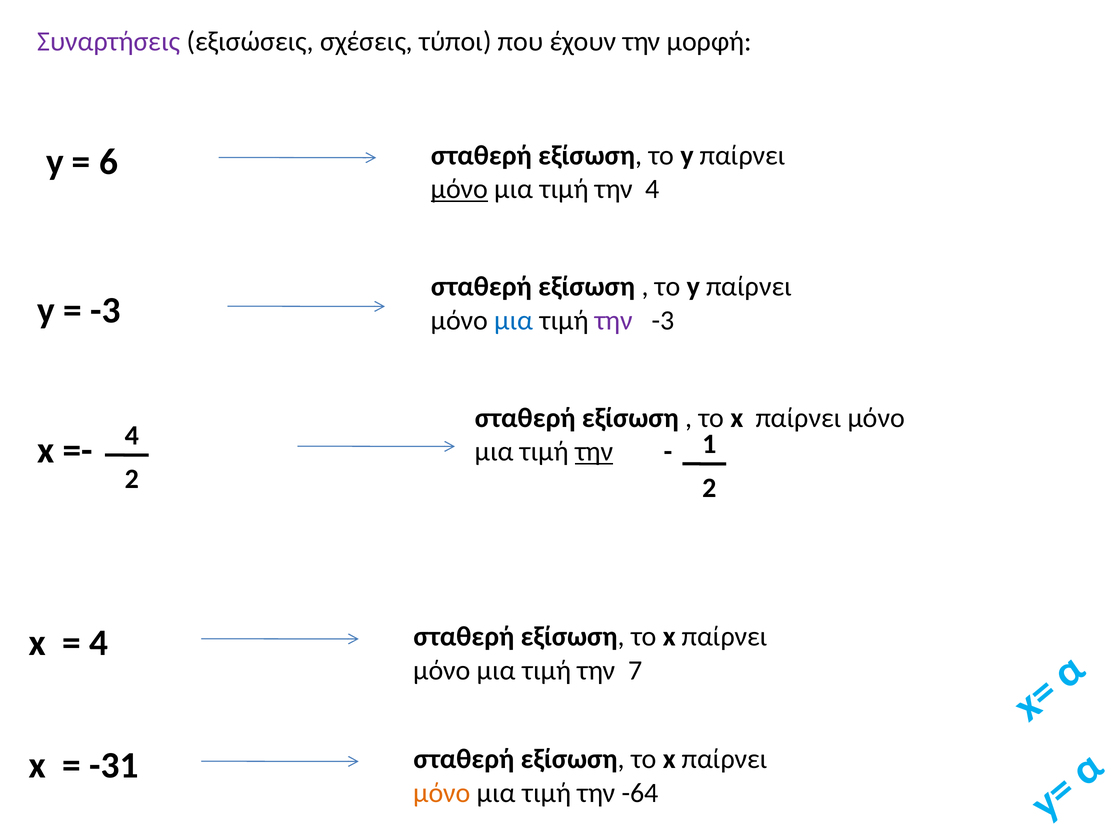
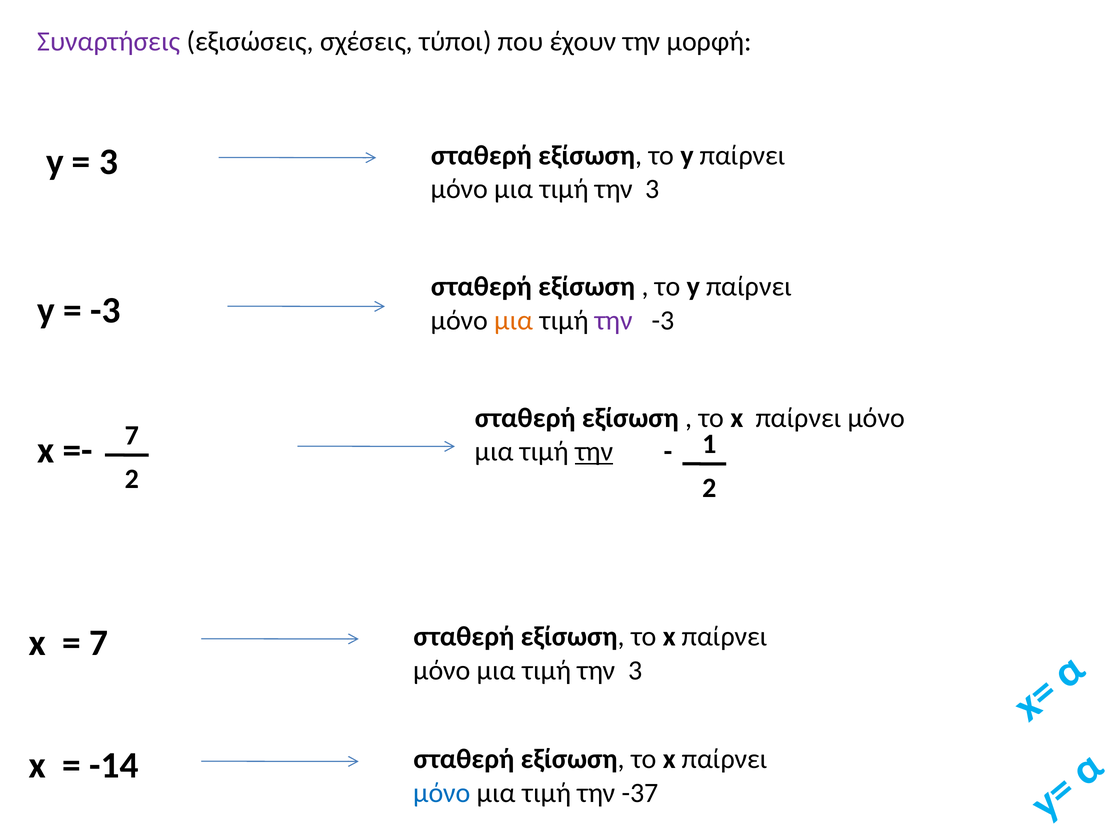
6: 6 -> 3 (108, 162)
μόνο underline: present -> none (460, 189)
4: 4 -> 3 (652, 189)
μια colour: blue -> orange (514, 320)
4: 4 -> 7 (132, 435)
4: 4 -> 7 (99, 643)
7: 7 -> 3 (635, 670)
-31: -31 -> -14 (114, 766)
μόνο colour: orange -> blue (442, 793)
-64: -64 -> -37 (640, 793)
